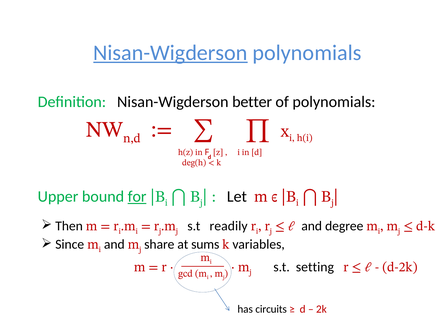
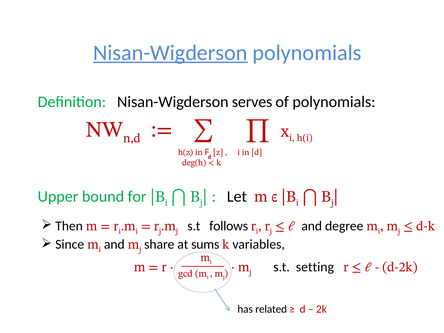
better: better -> serves (252, 102)
for underline: present -> none (137, 197)
readily: readily -> follows (229, 226)
circuits: circuits -> related (271, 309)
